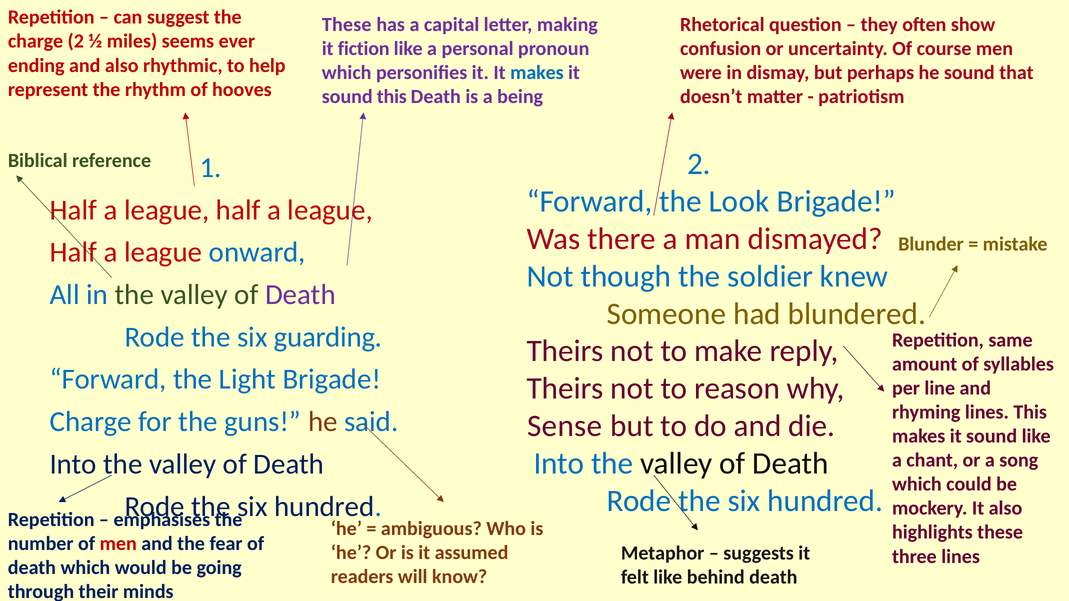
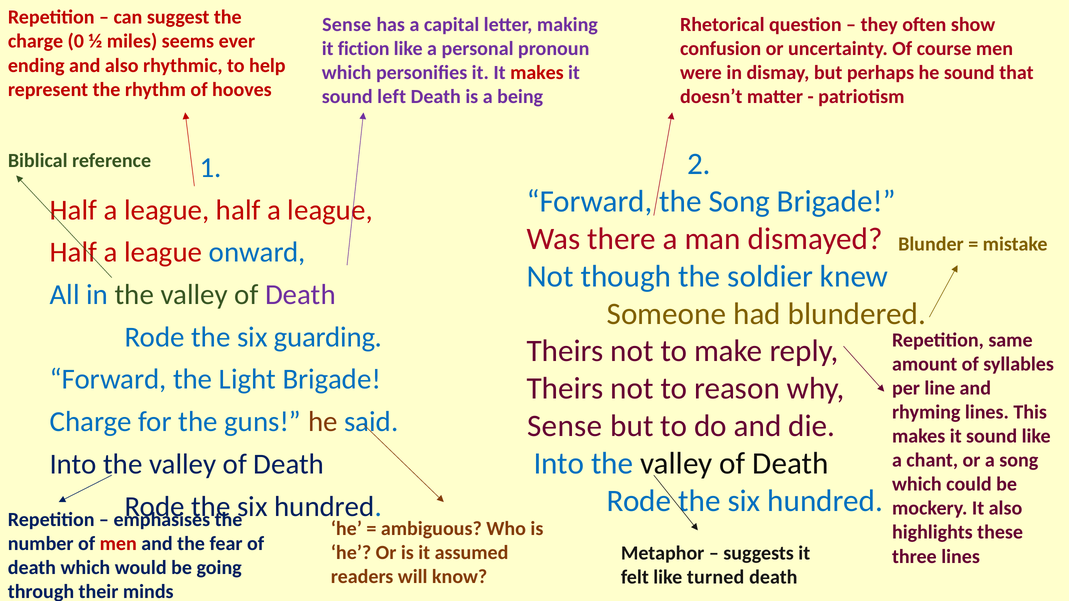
These: These -> Sense (347, 25)
charge 2: 2 -> 0 (76, 41)
makes colour: blue -> red (537, 73)
sound this: this -> left (392, 97)
the Look: Look -> Song (739, 202)
behind: behind -> turned (716, 577)
